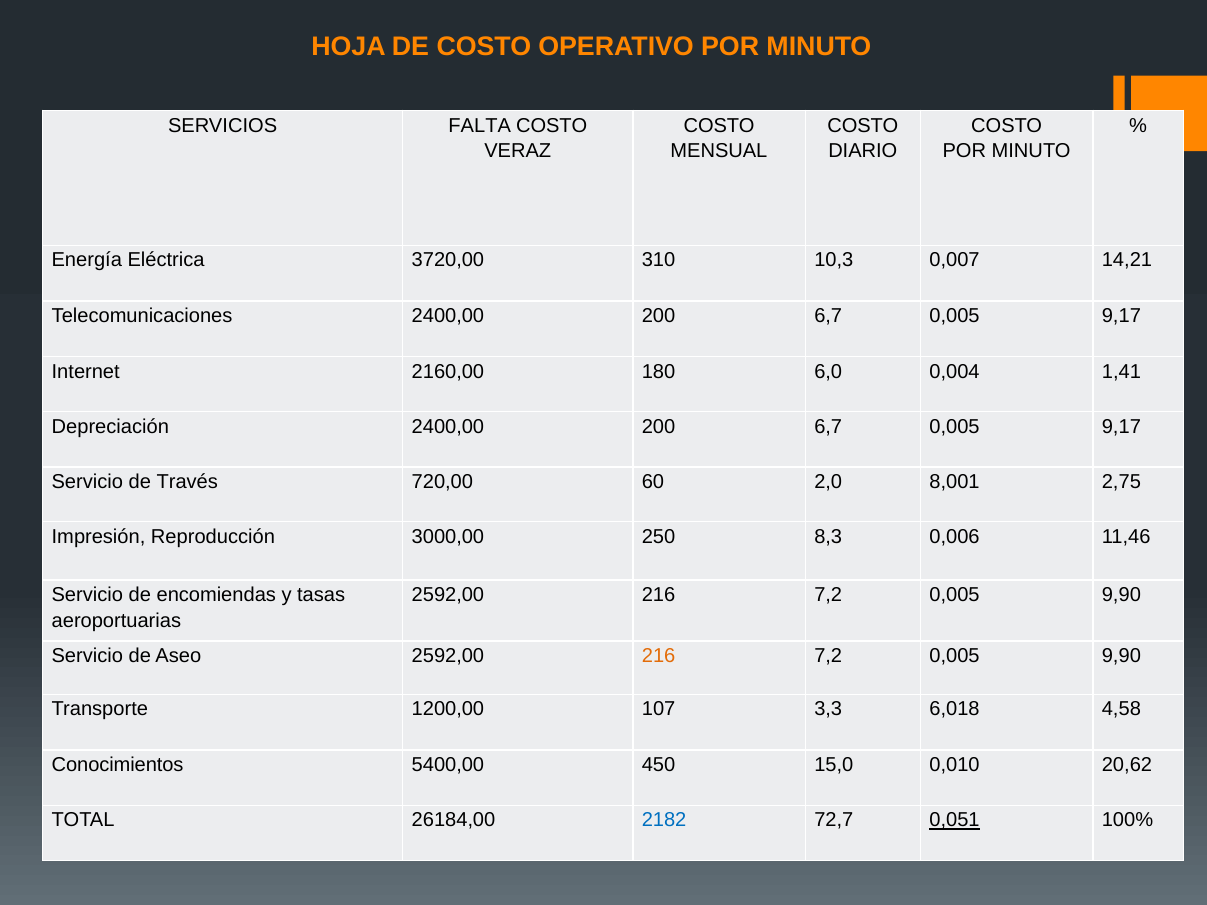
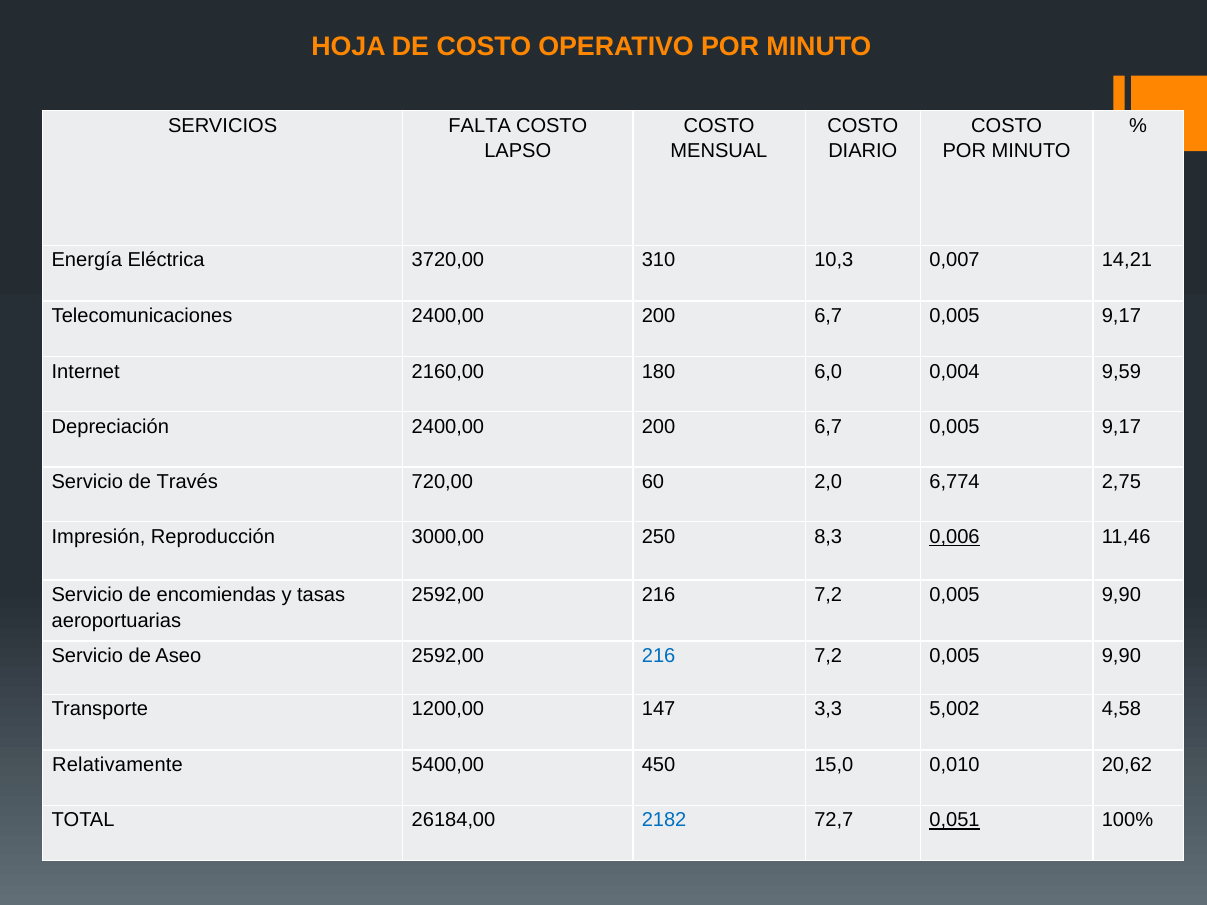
VERAZ: VERAZ -> LAPSO (518, 151)
1,41: 1,41 -> 9,59 (1121, 372)
8,001: 8,001 -> 6,774 (955, 482)
0,006 underline: none -> present (955, 537)
216 colour: orange -> blue (659, 656)
107: 107 -> 147 (659, 710)
6,018: 6,018 -> 5,002 (955, 710)
Conocimientos: Conocimientos -> Relativamente (117, 765)
